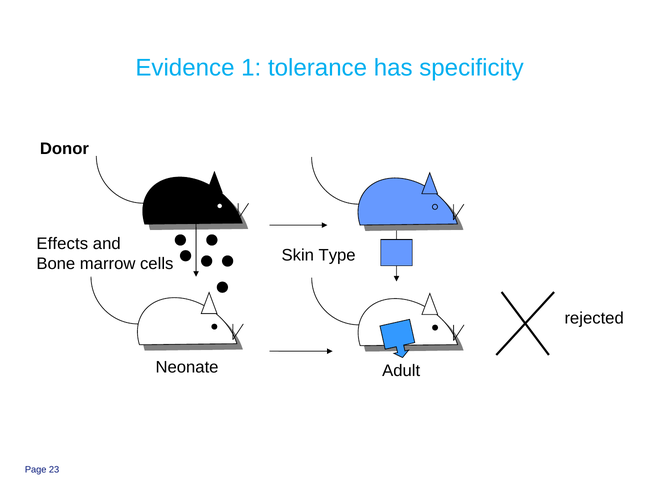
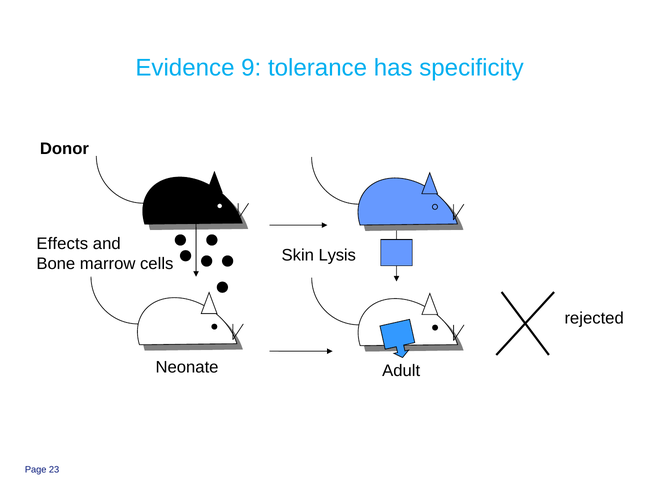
1: 1 -> 9 (251, 68)
Type: Type -> Lysis (337, 255)
